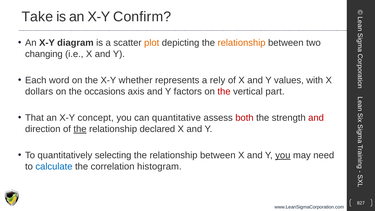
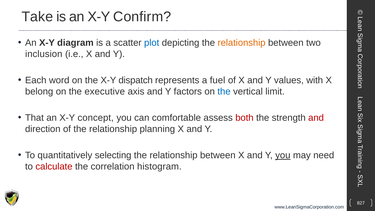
plot colour: orange -> blue (152, 43)
changing: changing -> inclusion (44, 54)
whether: whether -> dispatch (136, 80)
rely: rely -> fuel (218, 80)
dollars: dollars -> belong (39, 92)
occasions: occasions -> executive (105, 92)
the colour: red -> blue (224, 92)
part: part -> limit (275, 92)
quantitative: quantitative -> comfortable (176, 118)
the underline: present -> none (80, 129)
declared: declared -> planning (157, 129)
calculate colour: blue -> red (54, 167)
